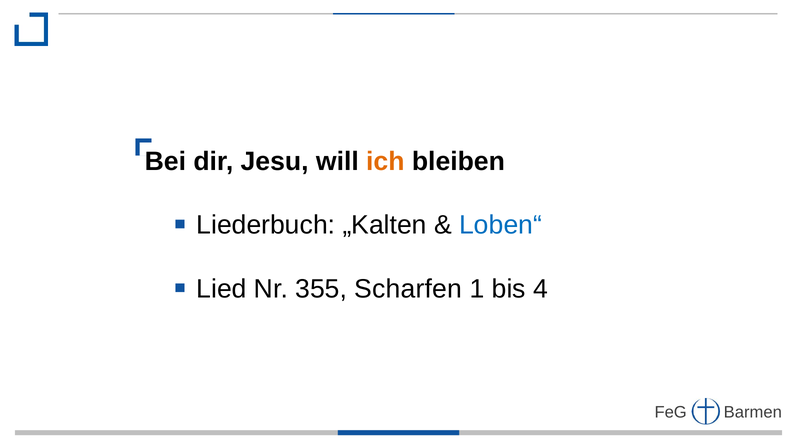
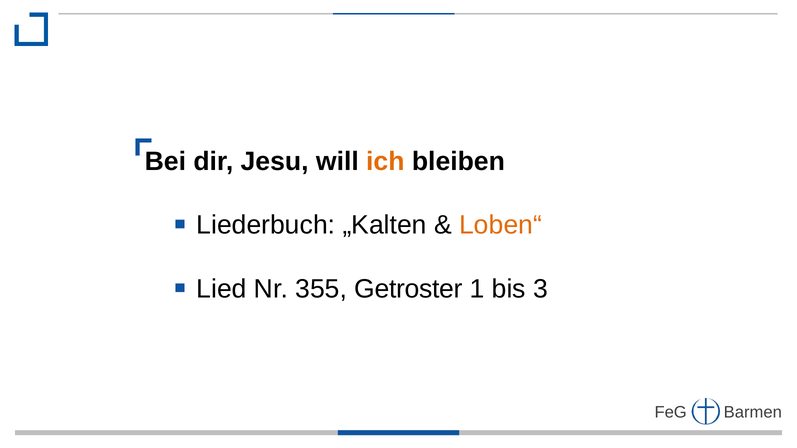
Loben“ colour: blue -> orange (501, 225)
Scharfen: Scharfen -> Getroster (409, 289)
4: 4 -> 3 (541, 289)
